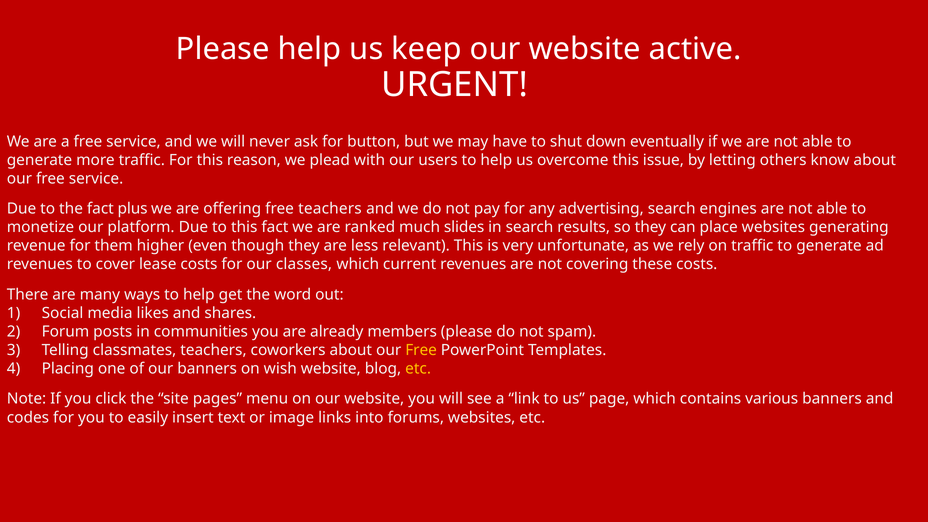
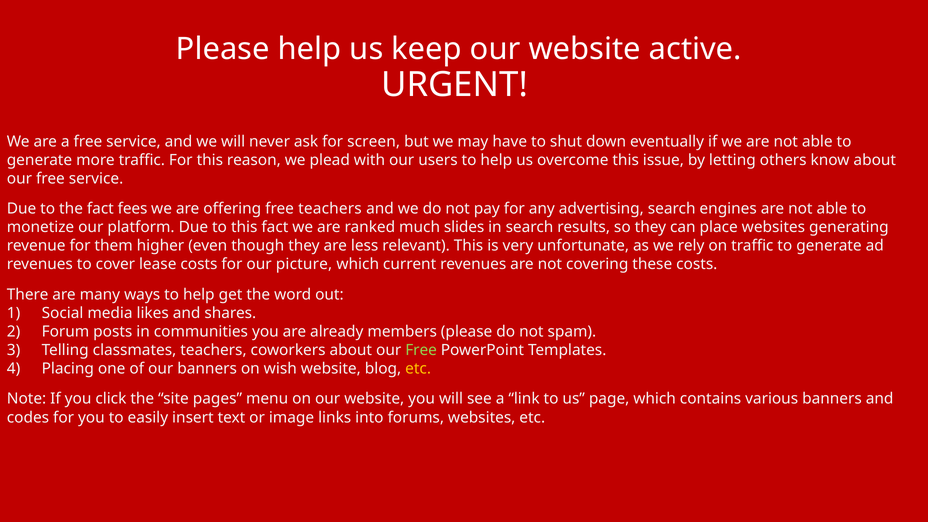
button: button -> screen (374, 141)
plus: plus -> fees (133, 209)
classes: classes -> picture (304, 264)
Free colour: yellow -> light green (421, 350)
